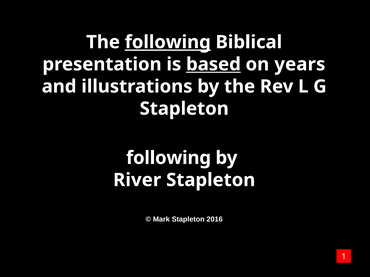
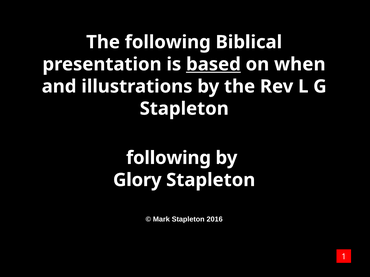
following underline: present -> none (168, 42)
years: years -> when (300, 64)
River: River -> Glory (137, 180)
